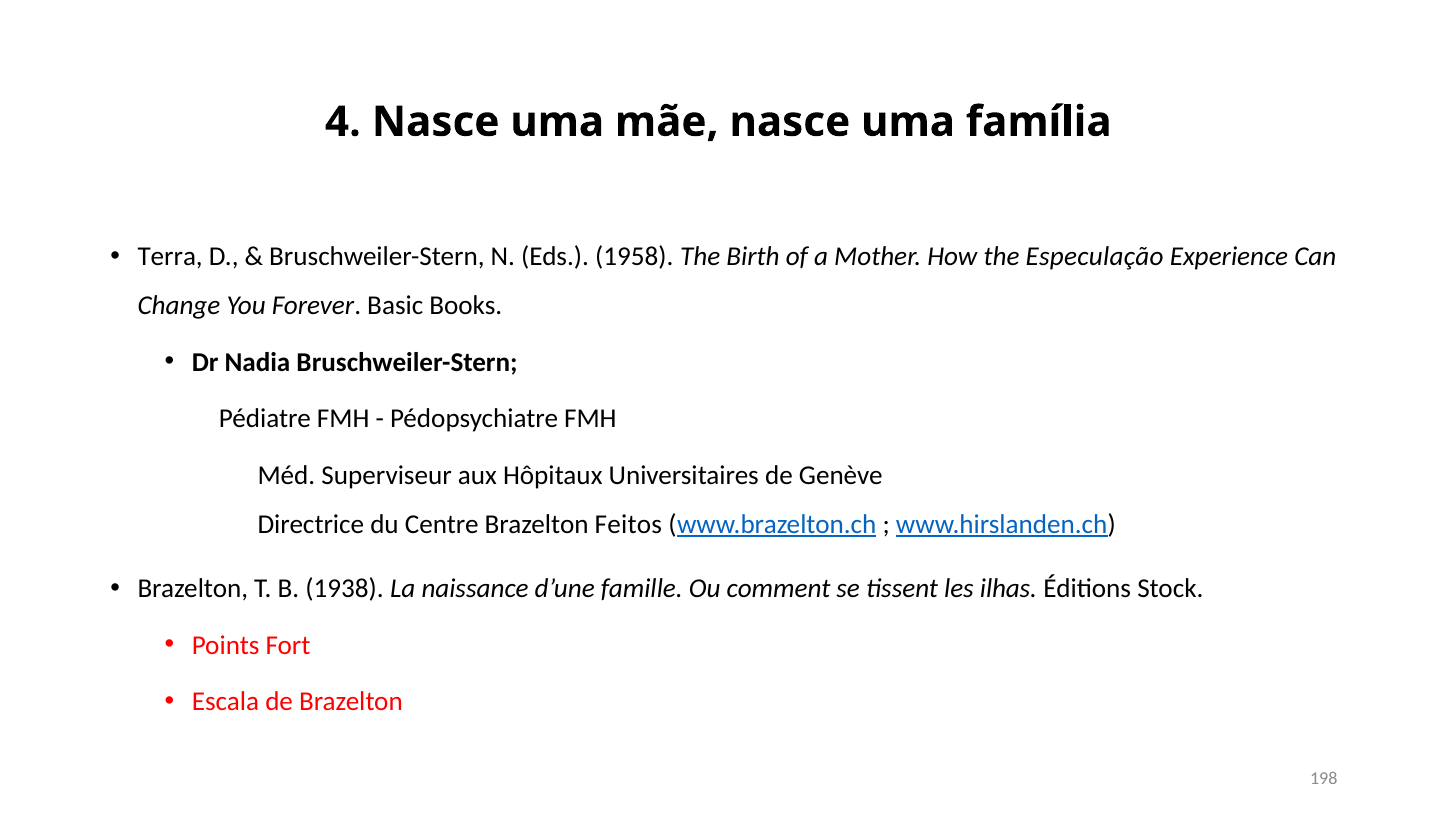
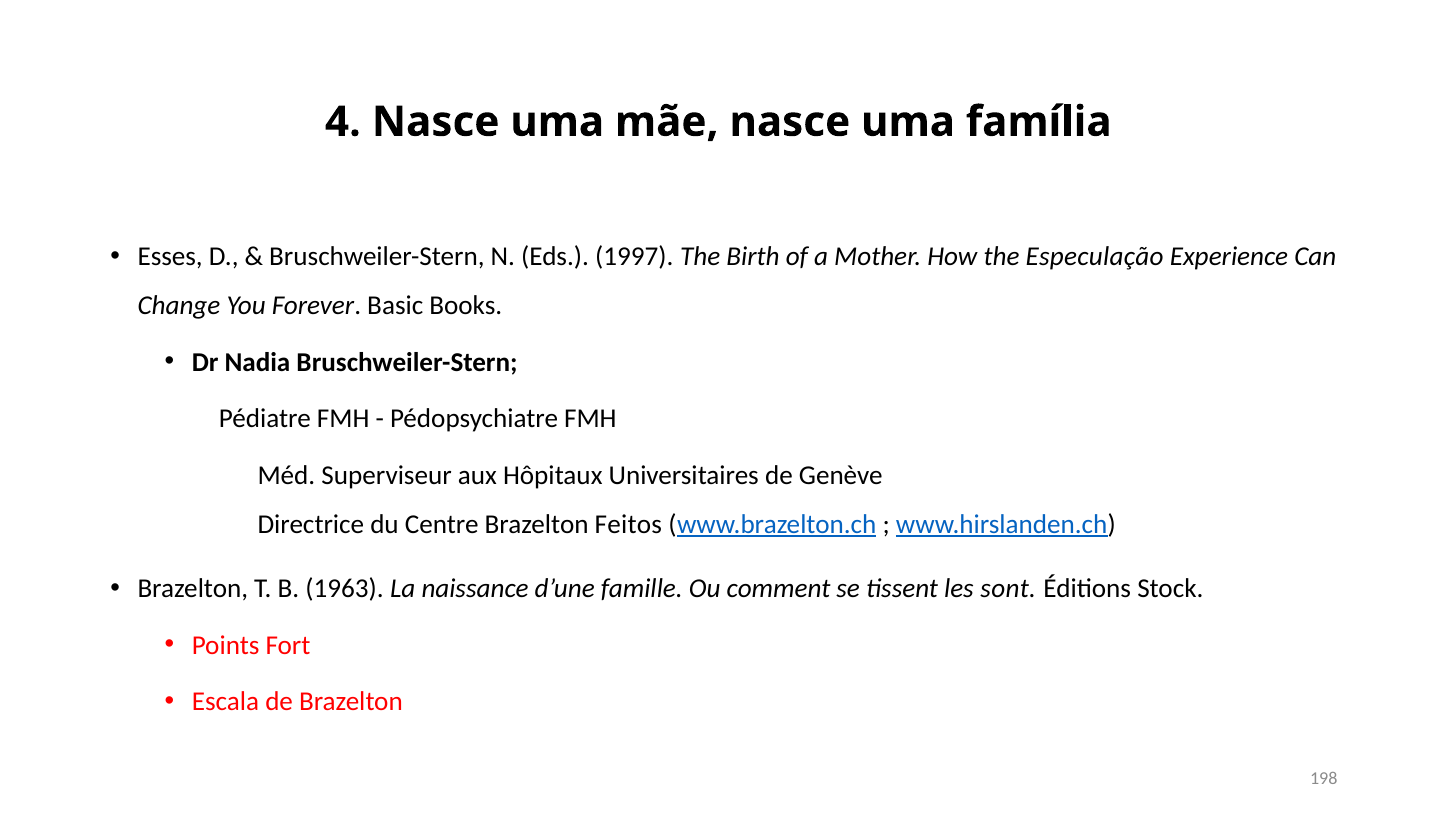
Terra: Terra -> Esses (170, 257)
1958: 1958 -> 1997 (634, 257)
1938: 1938 -> 1963 (345, 588)
ilhas: ilhas -> sont (1008, 588)
